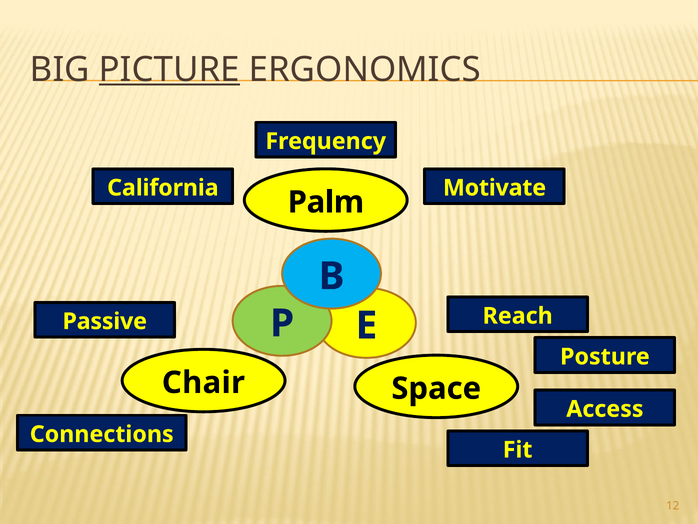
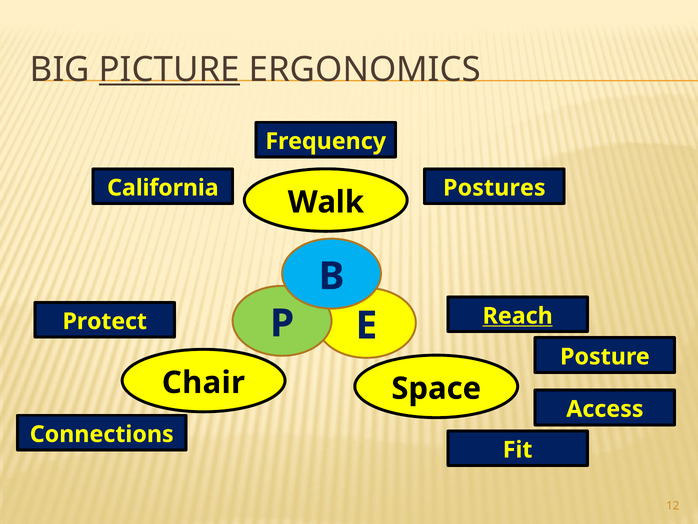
Motivate: Motivate -> Postures (494, 188)
Palm: Palm -> Walk (326, 202)
Reach underline: none -> present (518, 316)
Passive: Passive -> Protect (105, 321)
